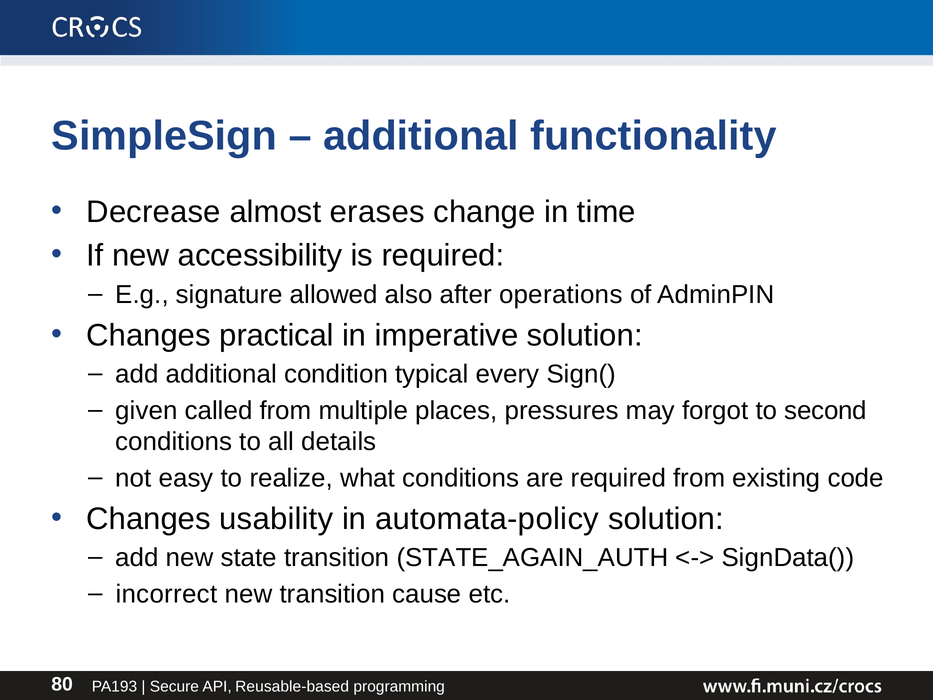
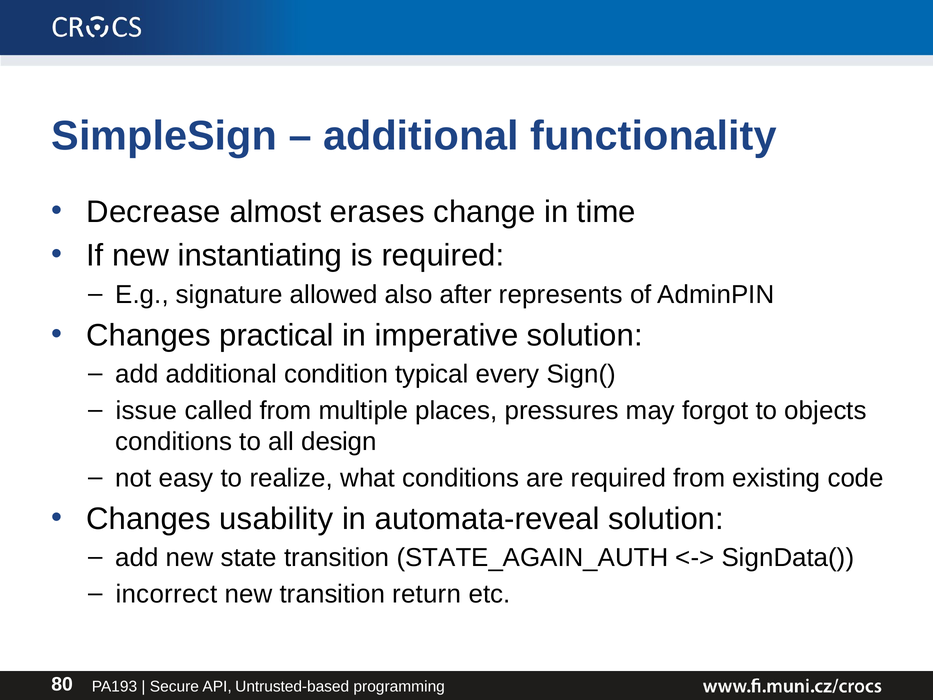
accessibility: accessibility -> instantiating (260, 255)
operations: operations -> represents (561, 294)
given: given -> issue (146, 410)
second: second -> objects (826, 410)
details: details -> design (339, 442)
automata-policy: automata-policy -> automata-reveal (487, 519)
cause: cause -> return (427, 594)
Reusable-based: Reusable-based -> Untrusted-based (292, 686)
